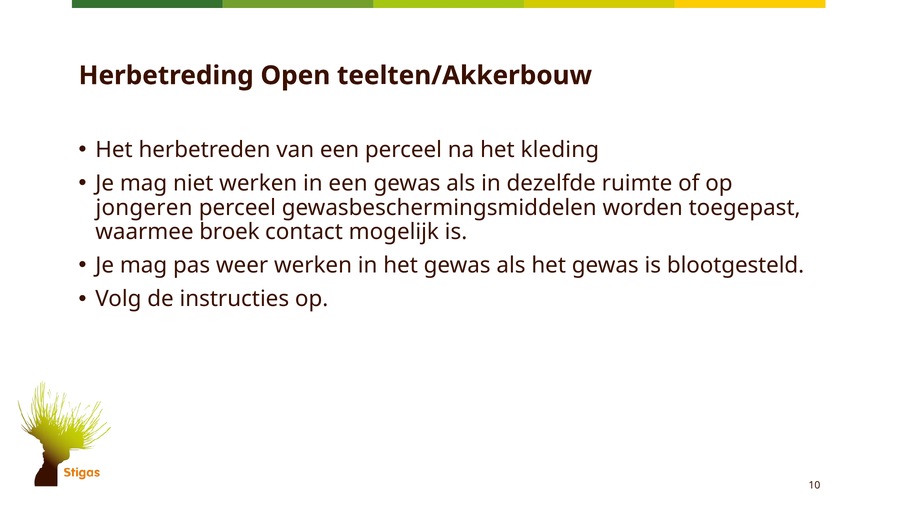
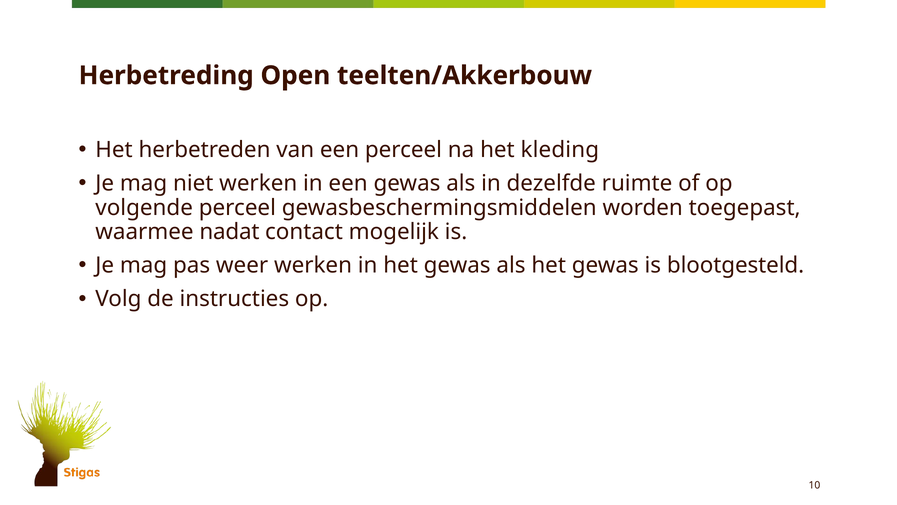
jongeren: jongeren -> volgende (144, 207)
broek: broek -> nadat (229, 232)
